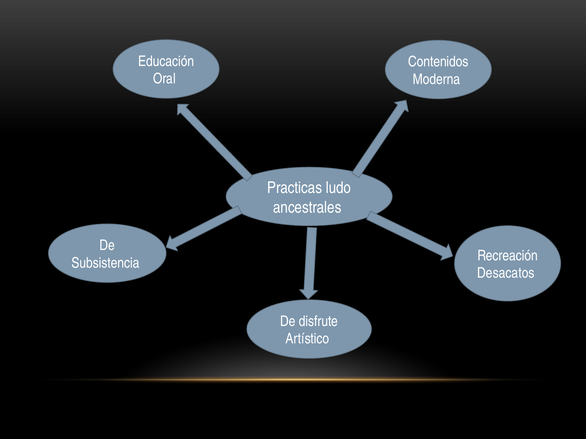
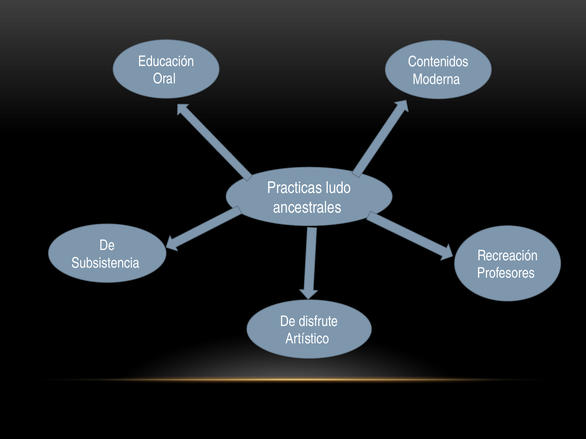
Desacatos: Desacatos -> Profesores (506, 273)
